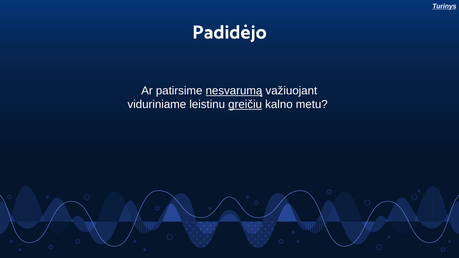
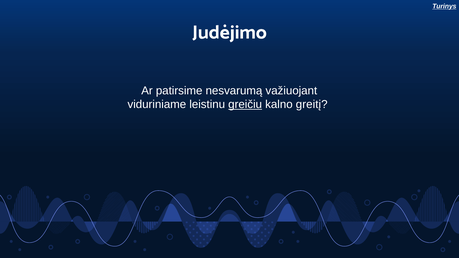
Padidėjo: Padidėjo -> Judėjimo (229, 32)
nesvarumą underline: present -> none (234, 91)
metu: metu -> greitį (312, 105)
